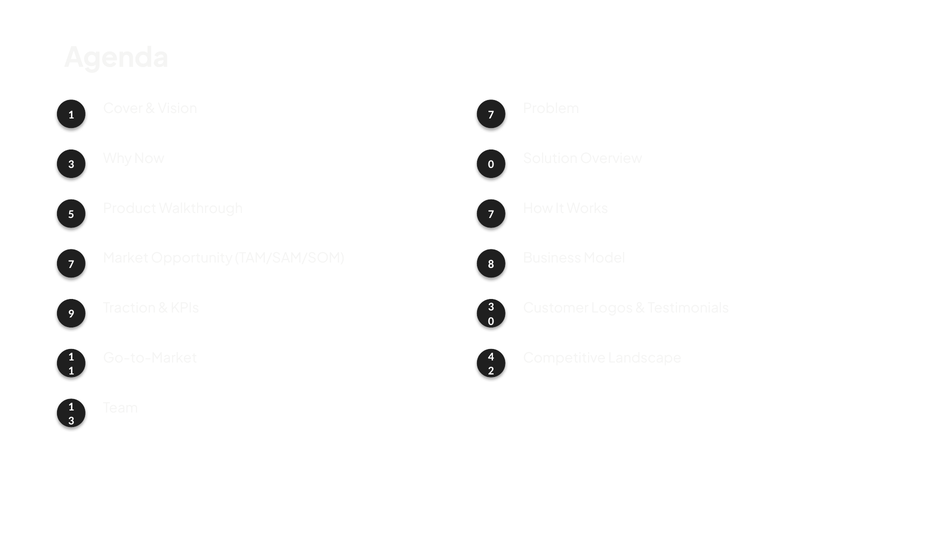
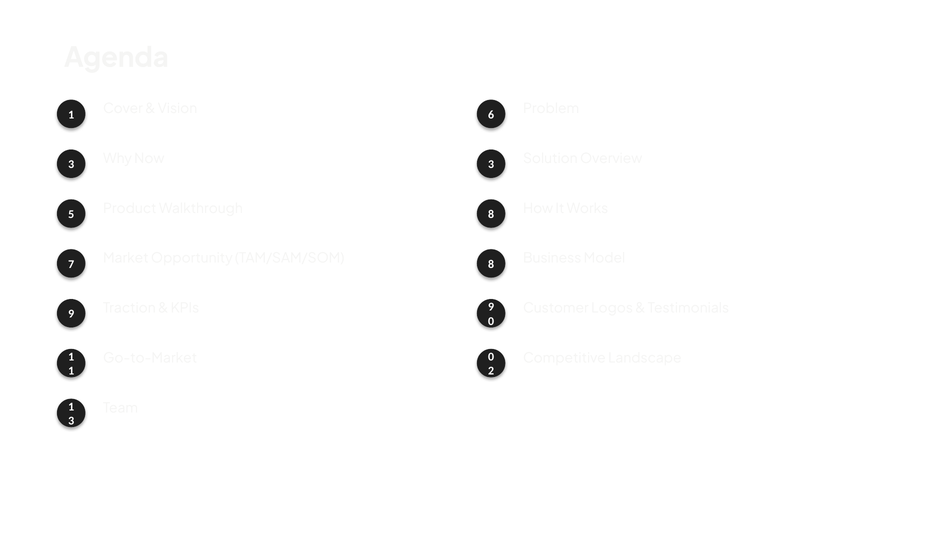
Vision 7: 7 -> 6 (491, 115)
Now 0: 0 -> 3 (491, 164)
Walkthrough 7: 7 -> 8 (491, 214)
KPIs 3: 3 -> 9 (491, 307)
Go-to-Market 4: 4 -> 0 (491, 357)
